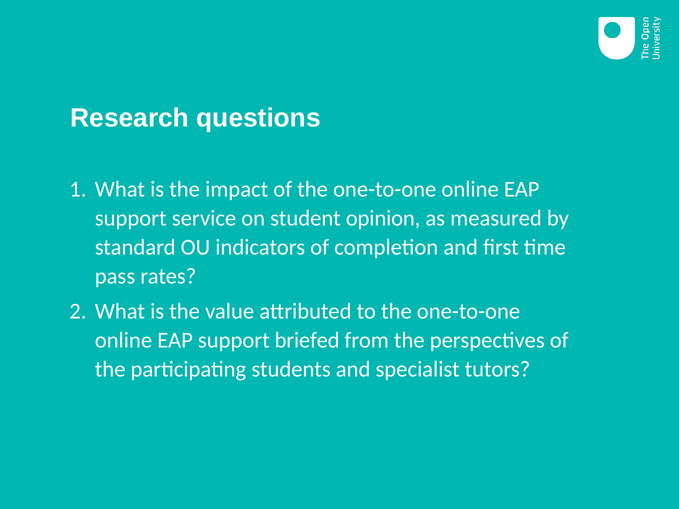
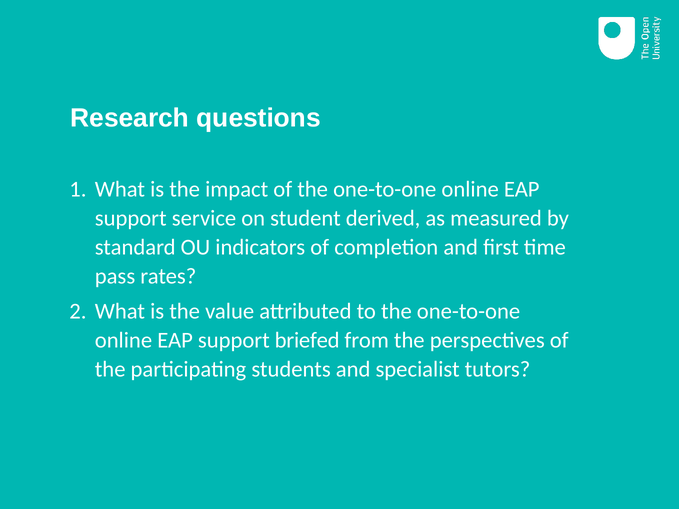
opinion: opinion -> derived (383, 219)
